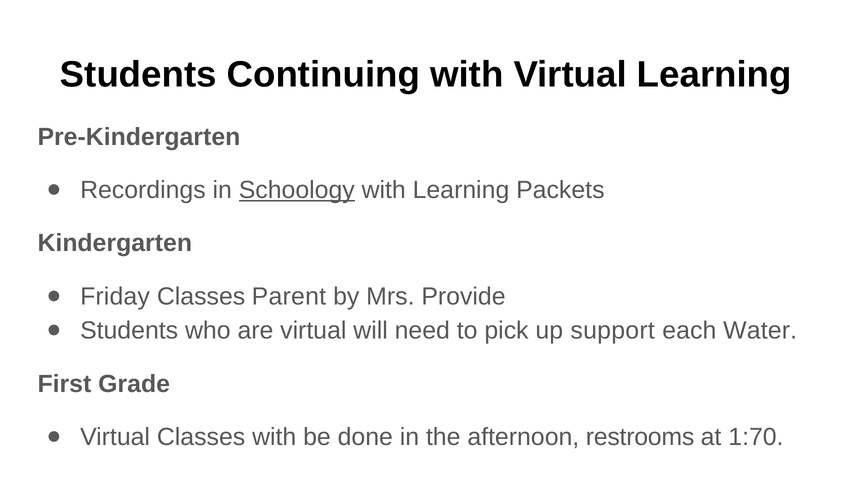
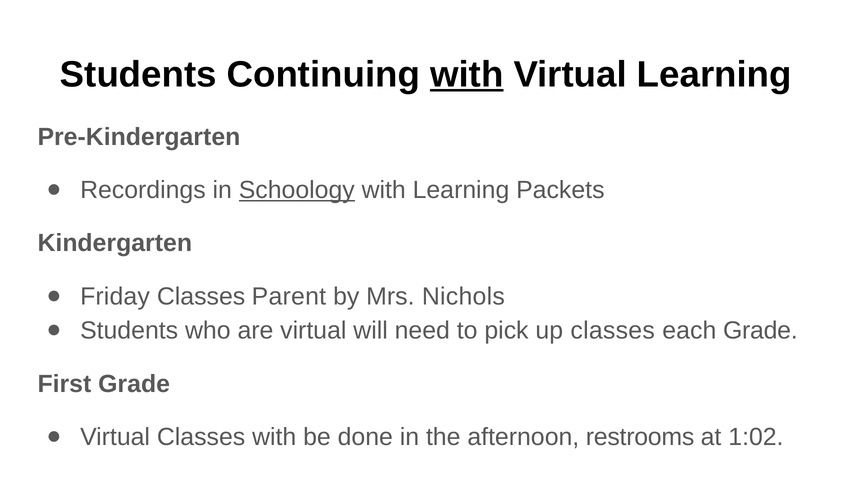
with underline: none -> present (467, 75)
Provide: Provide -> Nichols (463, 297)
up support: support -> classes (613, 331)
each Water: Water -> Grade (760, 331)
1:70: 1:70 -> 1:02 (756, 437)
